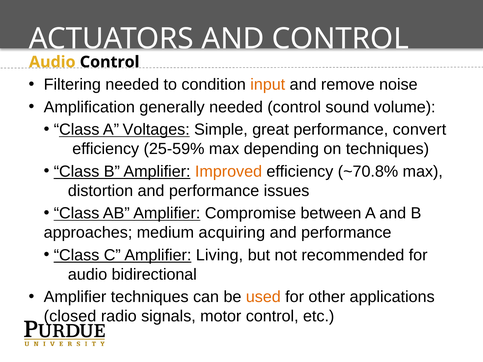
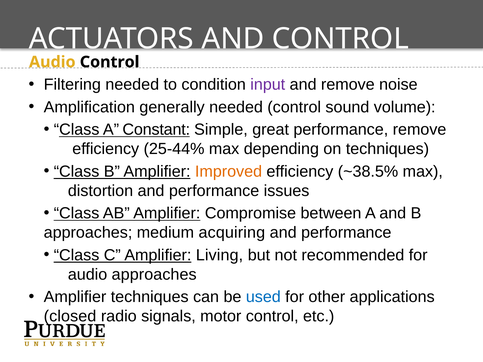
input colour: orange -> purple (268, 85)
Voltages: Voltages -> Constant (156, 130)
performance convert: convert -> remove (420, 130)
25-59%: 25-59% -> 25-44% (174, 149)
~70.8%: ~70.8% -> ~38.5% (368, 172)
audio bidirectional: bidirectional -> approaches (154, 275)
used colour: orange -> blue (263, 297)
